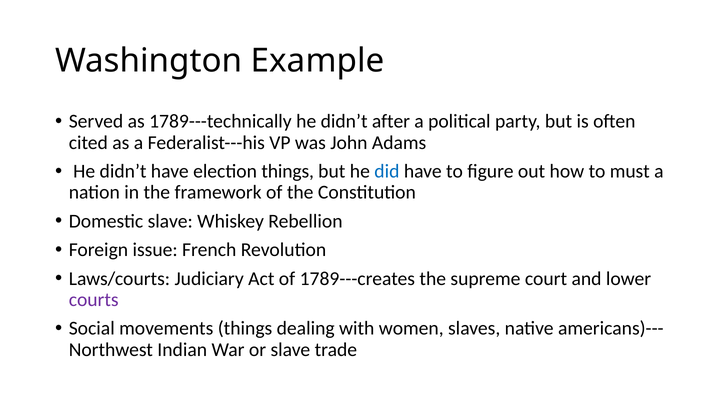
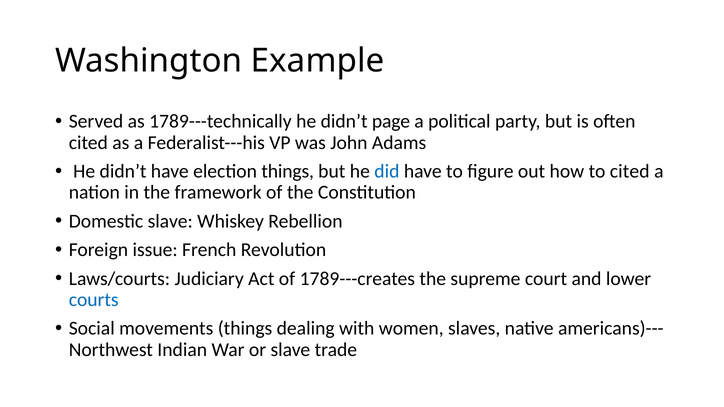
after: after -> page (391, 122)
to must: must -> cited (630, 171)
courts colour: purple -> blue (94, 300)
